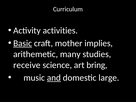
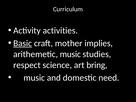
arithemetic many: many -> music (70, 54)
receive: receive -> respect (27, 65)
and underline: present -> none (54, 78)
large: large -> need (109, 78)
